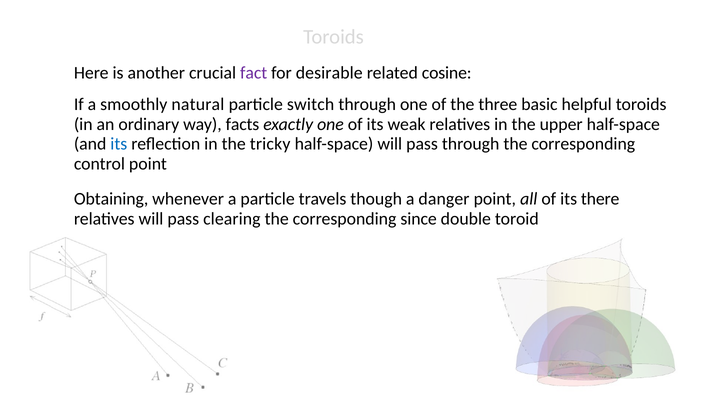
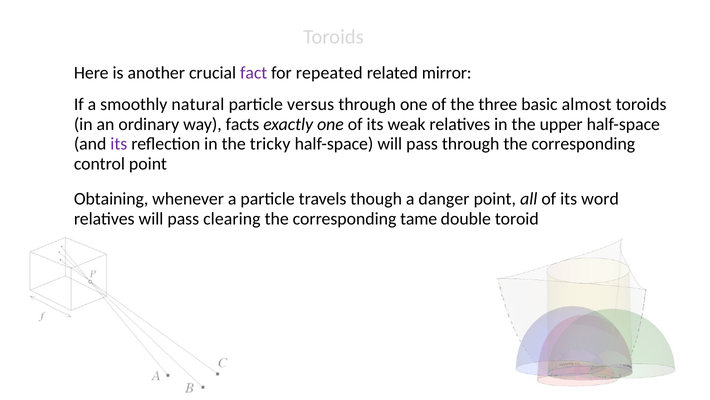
desirable: desirable -> repeated (329, 73)
cosine: cosine -> mirror (447, 73)
switch: switch -> versus (311, 104)
helpful: helpful -> almost (587, 104)
its colour: blue -> purple (119, 144)
there: there -> word (600, 199)
since: since -> tame (419, 219)
